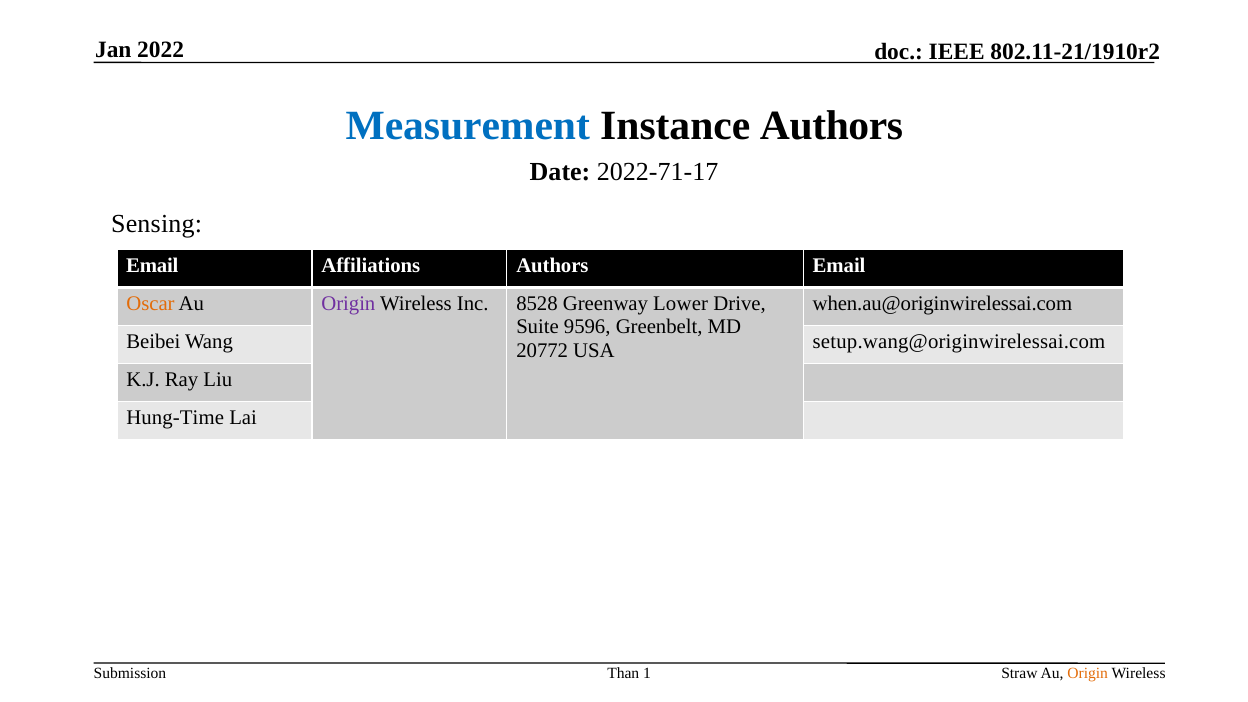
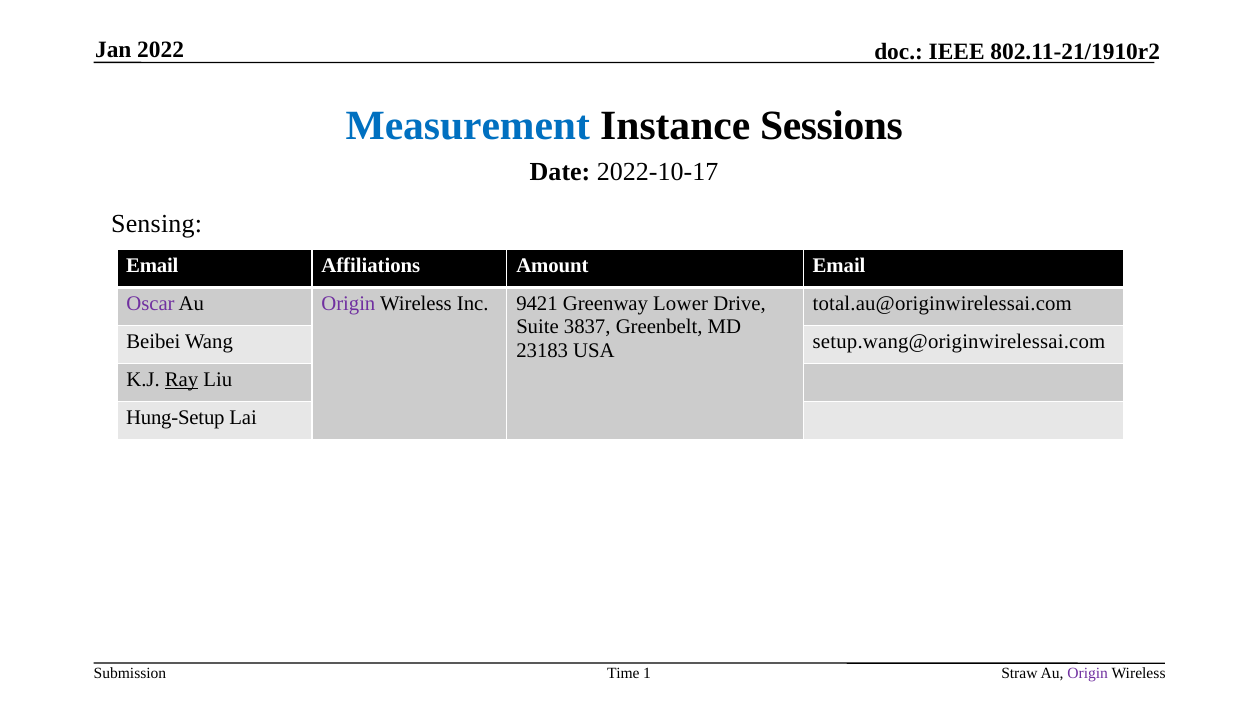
Instance Authors: Authors -> Sessions (832, 126)
2022-71-17: 2022-71-17 -> 2022-10-17 (658, 172)
Affiliations Authors: Authors -> Amount (552, 266)
Oscar colour: orange -> purple (150, 304)
8528: 8528 -> 9421 (537, 304)
when.au@originwirelessai.com: when.au@originwirelessai.com -> total.au@originwirelessai.com (942, 304)
9596: 9596 -> 3837 (587, 327)
20772: 20772 -> 23183 (542, 350)
Ray underline: none -> present (182, 380)
Hung-Time: Hung-Time -> Hung-Setup (175, 418)
Than: Than -> Time (623, 673)
Origin colour: orange -> purple (1088, 673)
